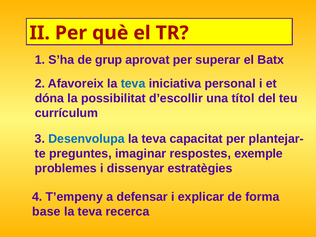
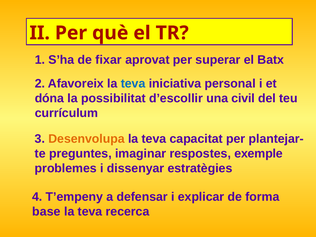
grup: grup -> fixar (109, 60)
títol: títol -> civil (243, 98)
Desenvolupa colour: blue -> orange (87, 139)
